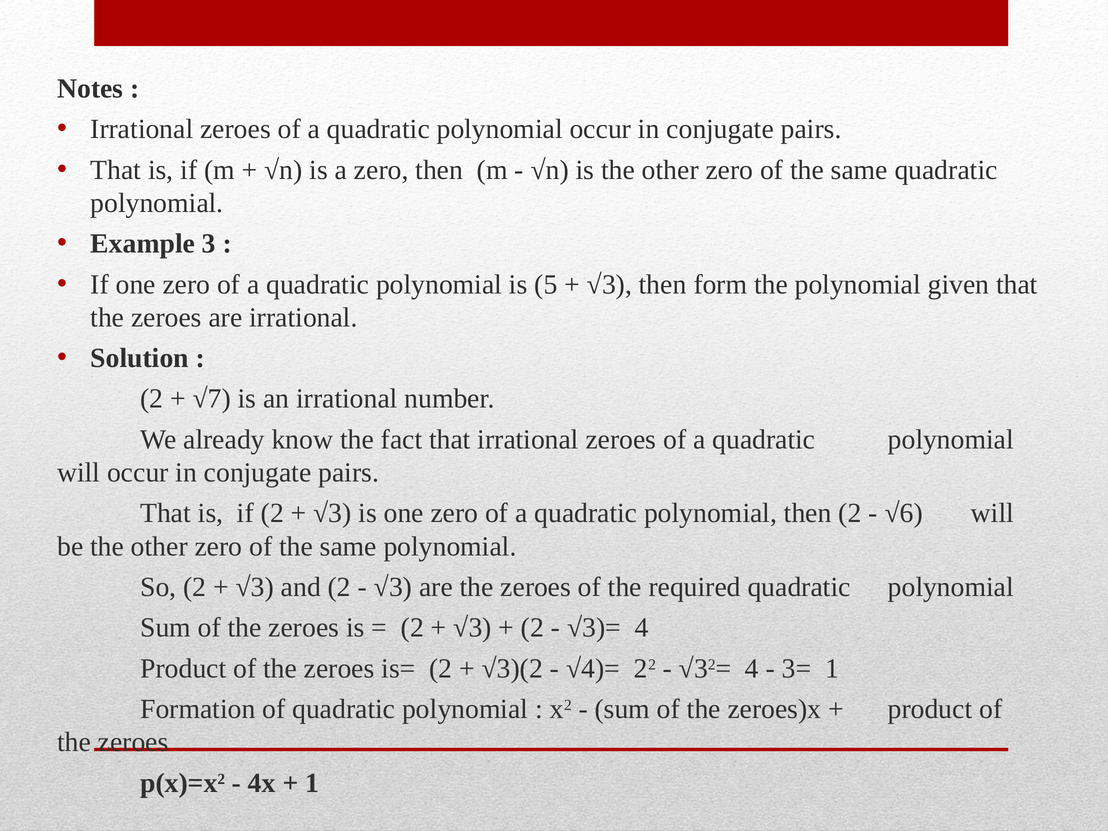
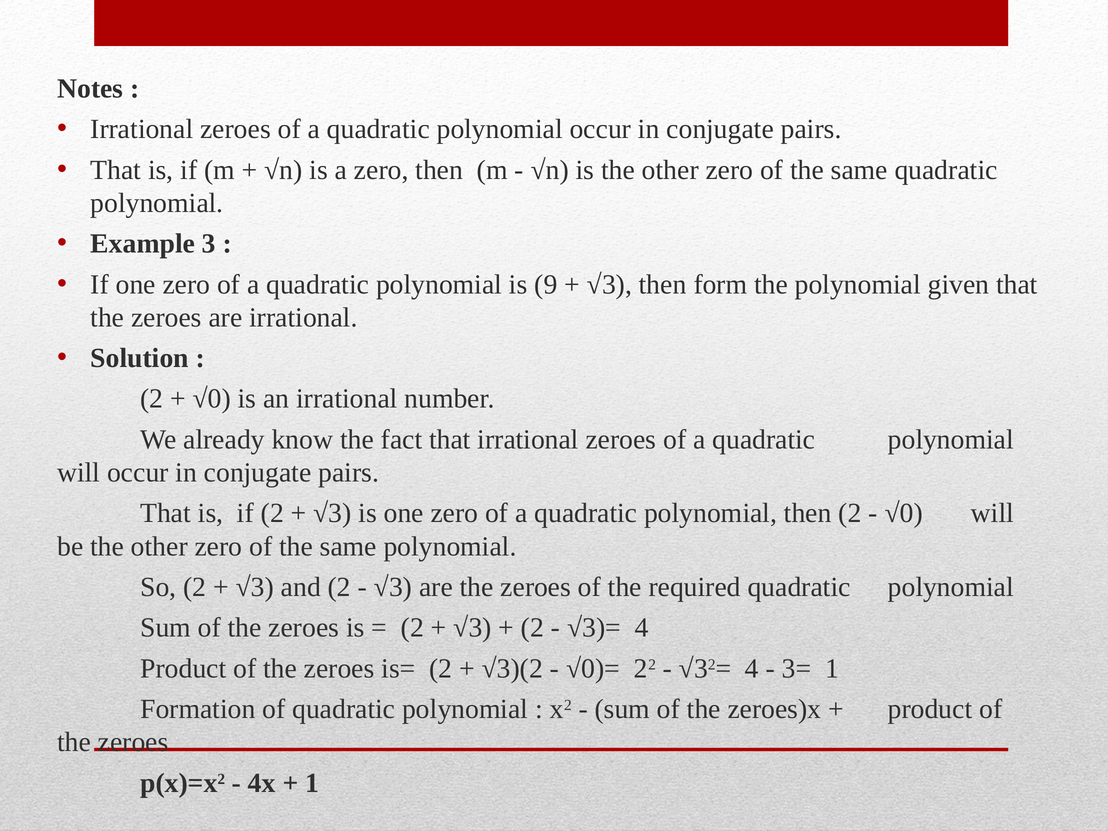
5: 5 -> 9 (546, 284)
√7: √7 -> √0 (212, 399)
√6: √6 -> √0 (904, 513)
√4)=: √4)= -> √0)= (593, 668)
